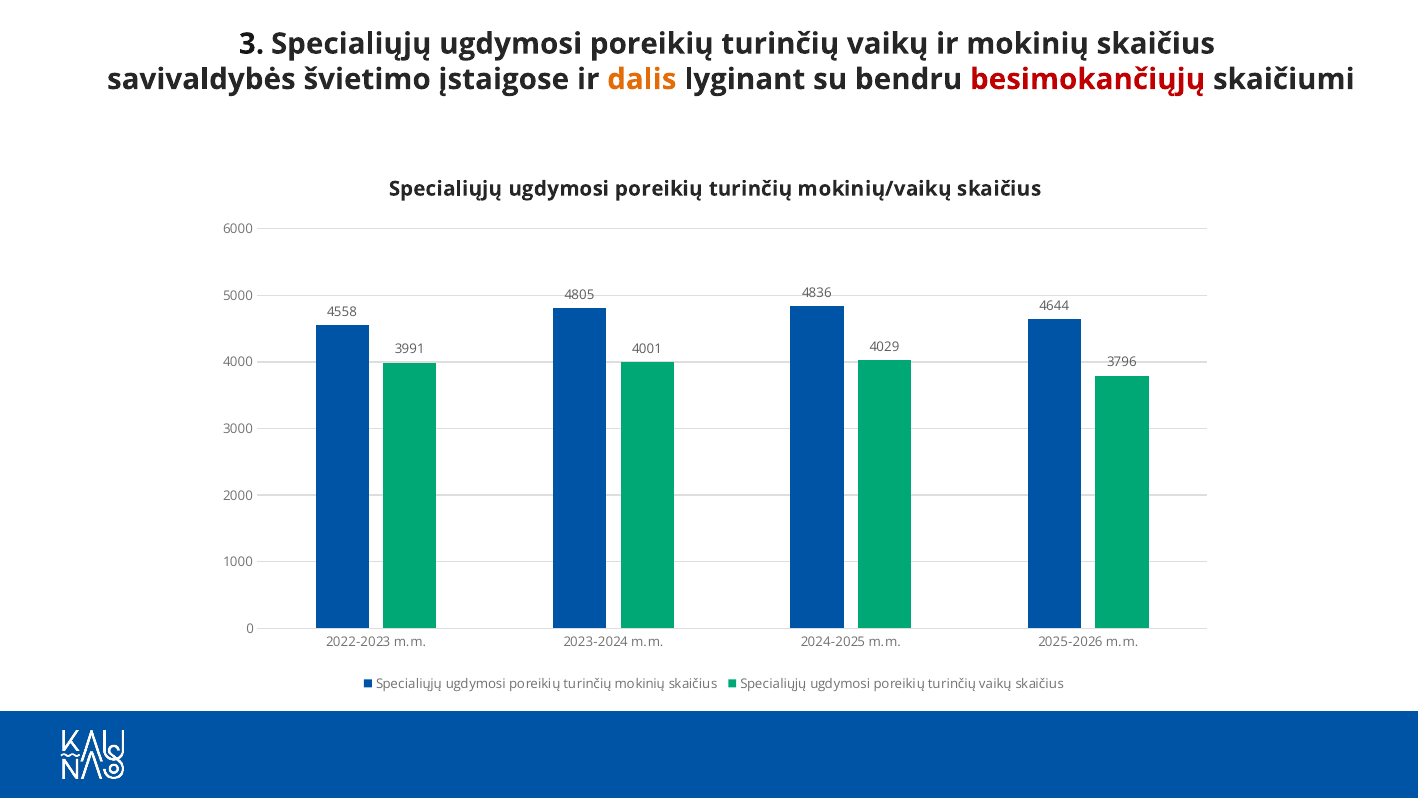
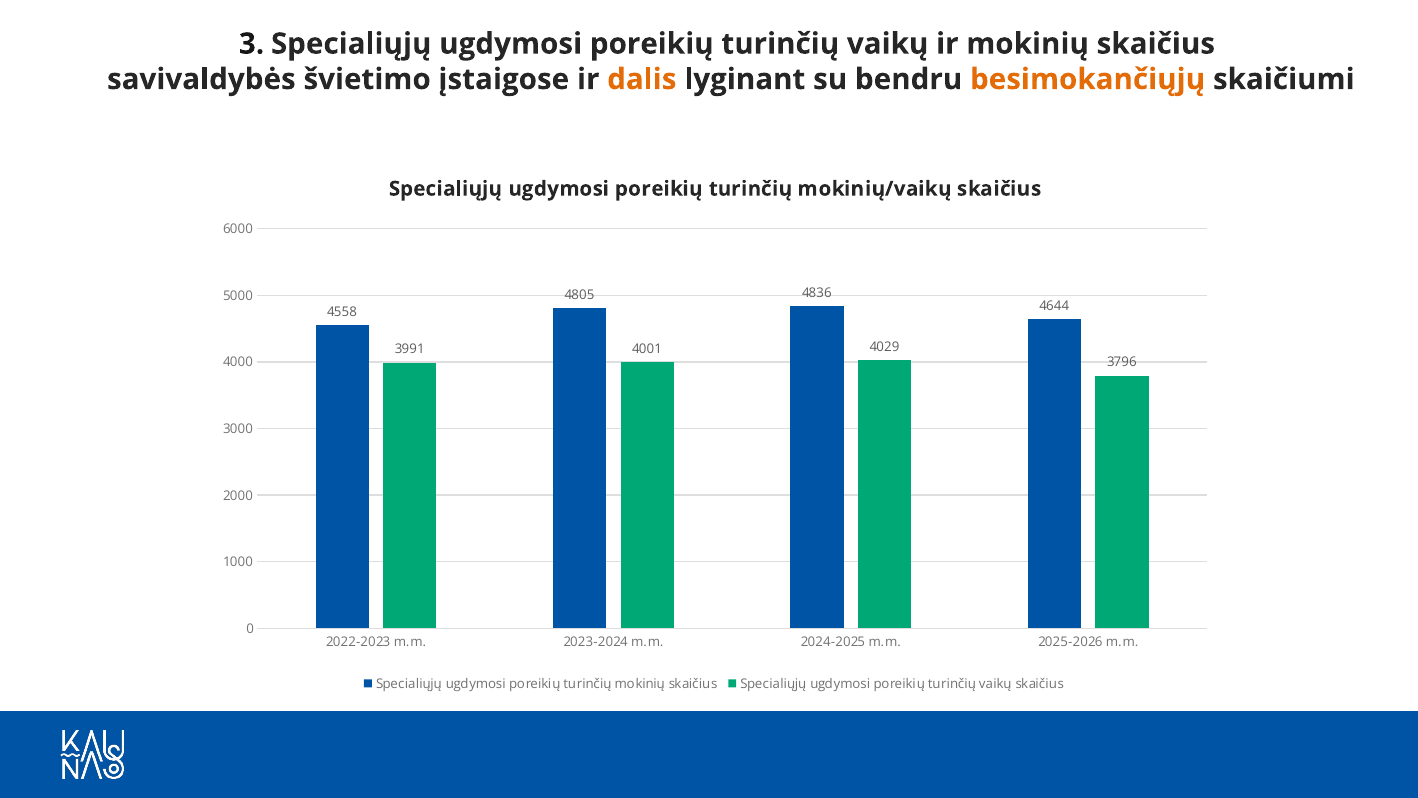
besimokančiųjų colour: red -> orange (1088, 79)
